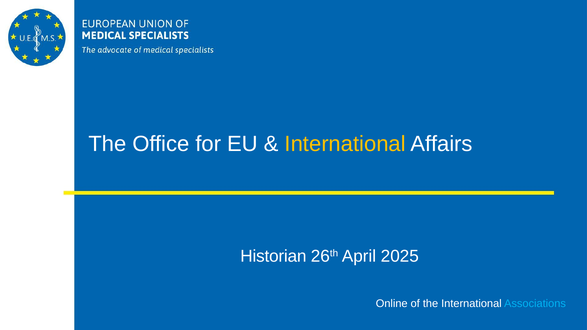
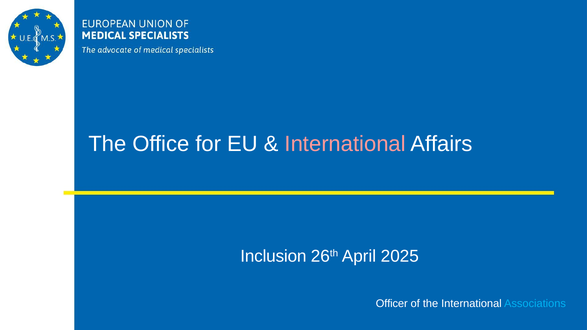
International colour: yellow -> pink (345, 144)
Historian: Historian -> Inclusion (273, 256)
Online: Online -> Officer (392, 304)
